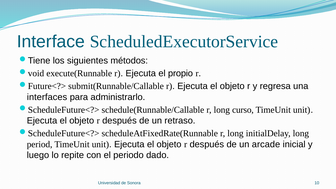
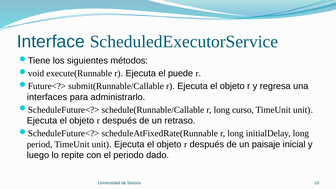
propio: propio -> puede (180, 73)
arcade: arcade -> paisaje (266, 144)
